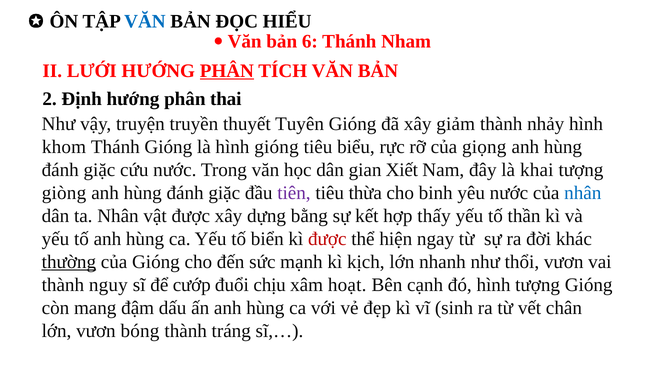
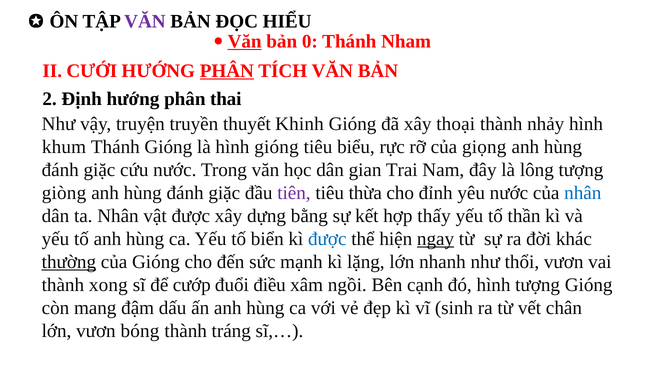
VĂN colour: blue -> purple (145, 21)
Văn underline: none -> present (245, 41)
6: 6 -> 0 (310, 41)
LƯỚI: LƯỚI -> CƯỚI (92, 71)
Tuyên: Tuyên -> Khinh (299, 124)
giảm: giảm -> thoại (456, 124)
khom: khom -> khum (64, 147)
Xiết: Xiết -> Trai (402, 170)
khai: khai -> lông (537, 170)
binh: binh -> đỉnh (436, 193)
được colour: red -> blue (327, 239)
ngay underline: none -> present (436, 239)
kịch: kịch -> lặng (366, 262)
nguy: nguy -> xong (108, 285)
chịu: chịu -> điều (270, 285)
hoạt: hoạt -> ngồi (347, 285)
